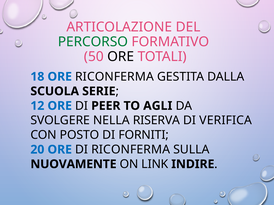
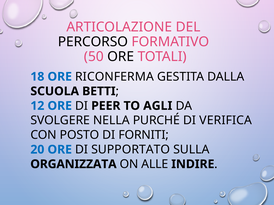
PERCORSO colour: green -> black (93, 42)
SERIE: SERIE -> BETTI (99, 91)
RISERVA: RISERVA -> PURCHÉ (156, 121)
DI RICONFERMA: RICONFERMA -> SUPPORTATO (131, 150)
NUOVAMENTE: NUOVAMENTE -> ORGANIZZATA (73, 165)
LINK: LINK -> ALLE (155, 165)
